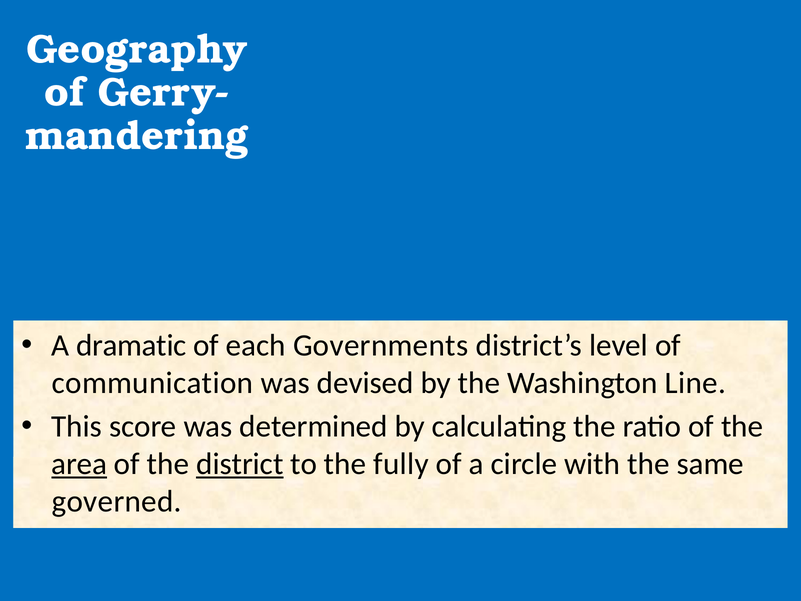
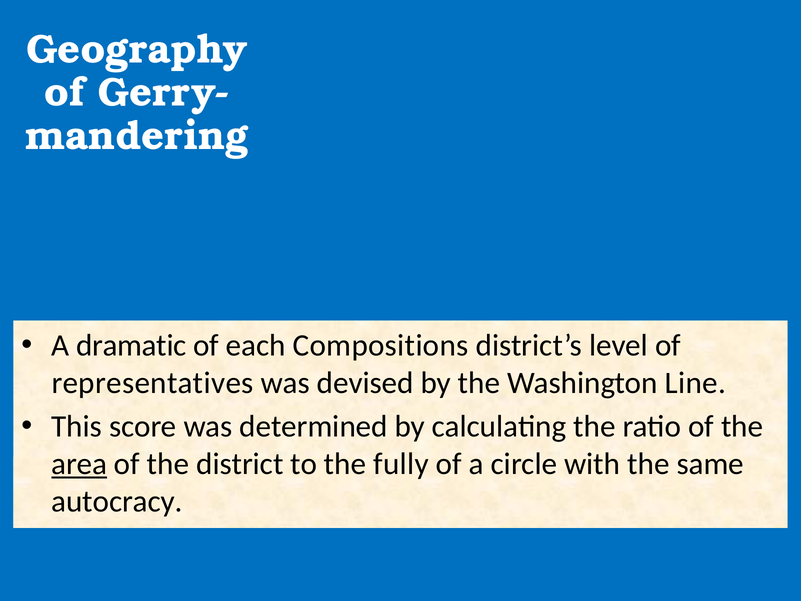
Governments: Governments -> Compositions (381, 345)
communication: communication -> representatives (153, 383)
district underline: present -> none (240, 464)
governed: governed -> autocracy (117, 501)
